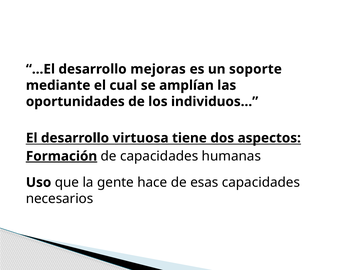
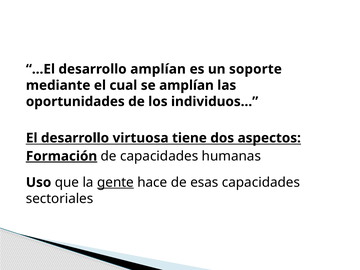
desarrollo mejoras: mejoras -> amplían (158, 69)
gente underline: none -> present (115, 182)
necesarios: necesarios -> sectoriales (60, 199)
